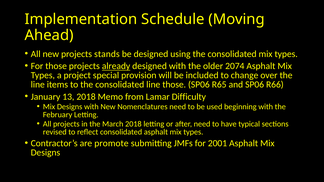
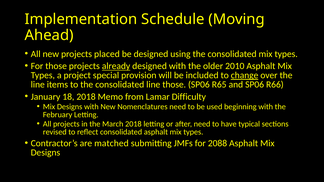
stands: stands -> placed (107, 54)
2074: 2074 -> 2010 (235, 66)
change underline: none -> present (245, 75)
13: 13 -> 18 (68, 97)
promote: promote -> matched (111, 144)
2001: 2001 -> 2088 (217, 144)
